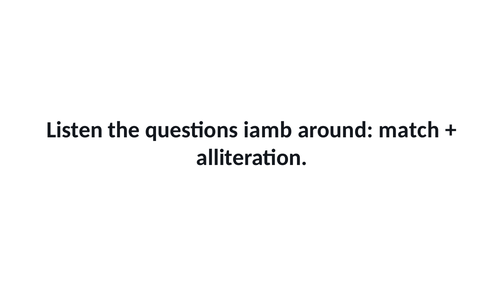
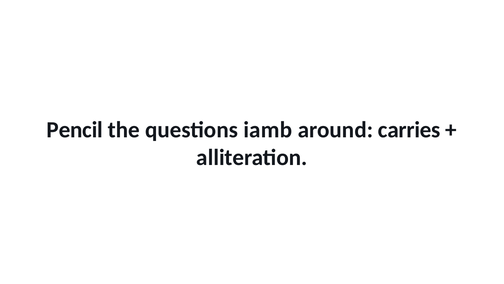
Listen: Listen -> Pencil (75, 130)
match: match -> carries (409, 130)
